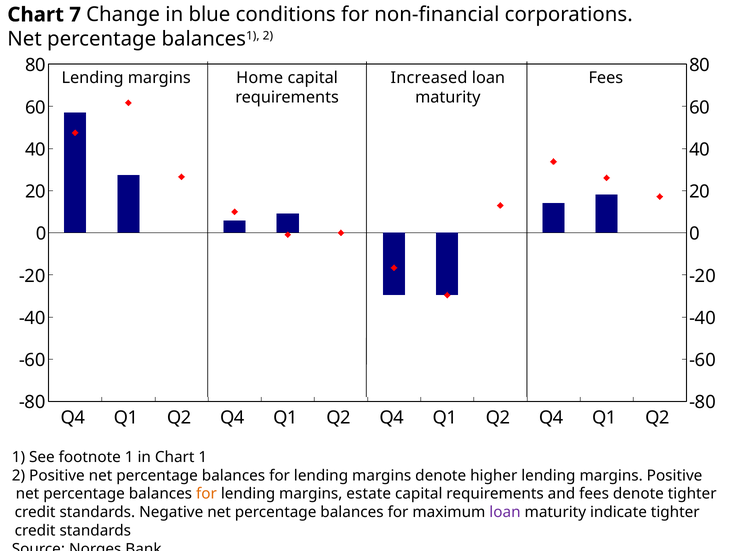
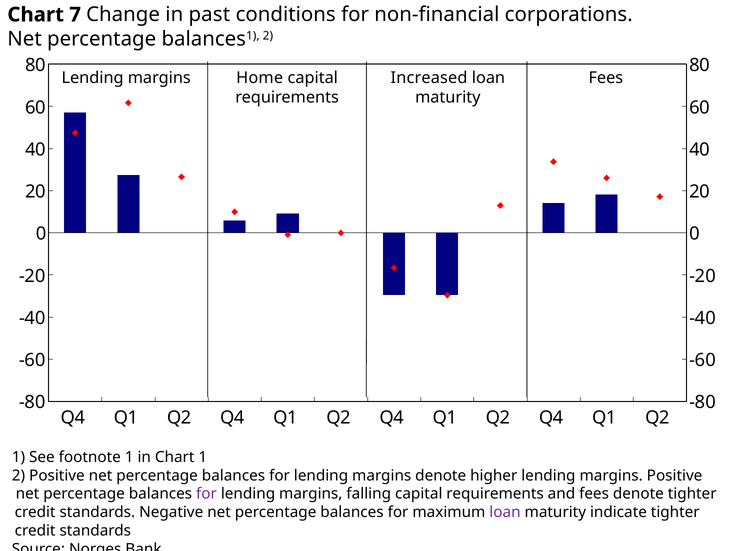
blue: blue -> past (209, 15)
for colour: orange -> purple (207, 494)
estate: estate -> falling (369, 494)
